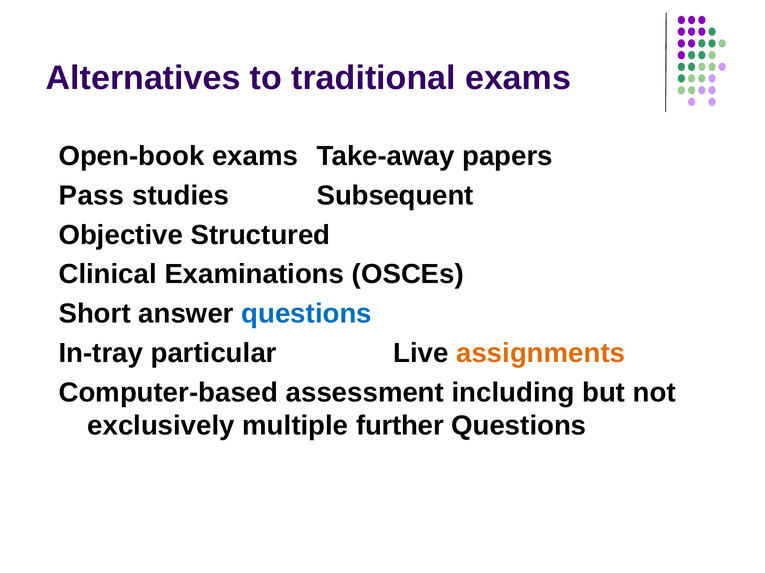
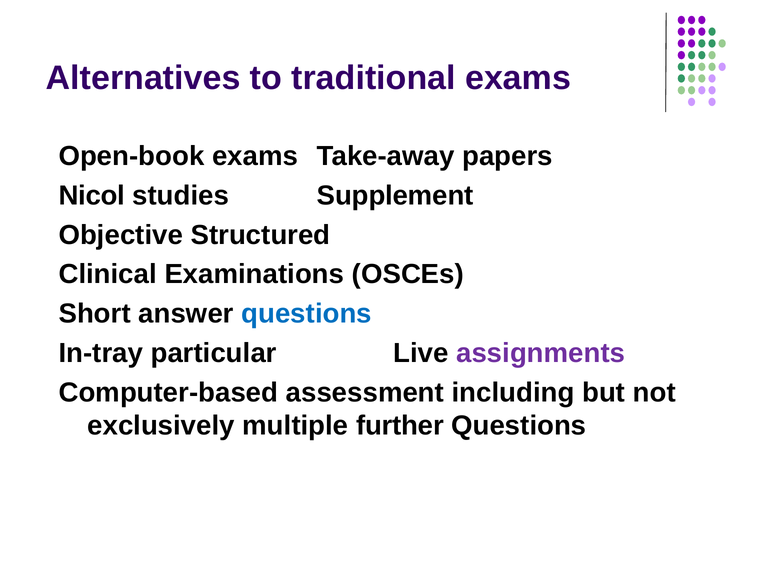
Pass: Pass -> Nicol (92, 196)
Subsequent: Subsequent -> Supplement (395, 196)
assignments colour: orange -> purple (541, 354)
